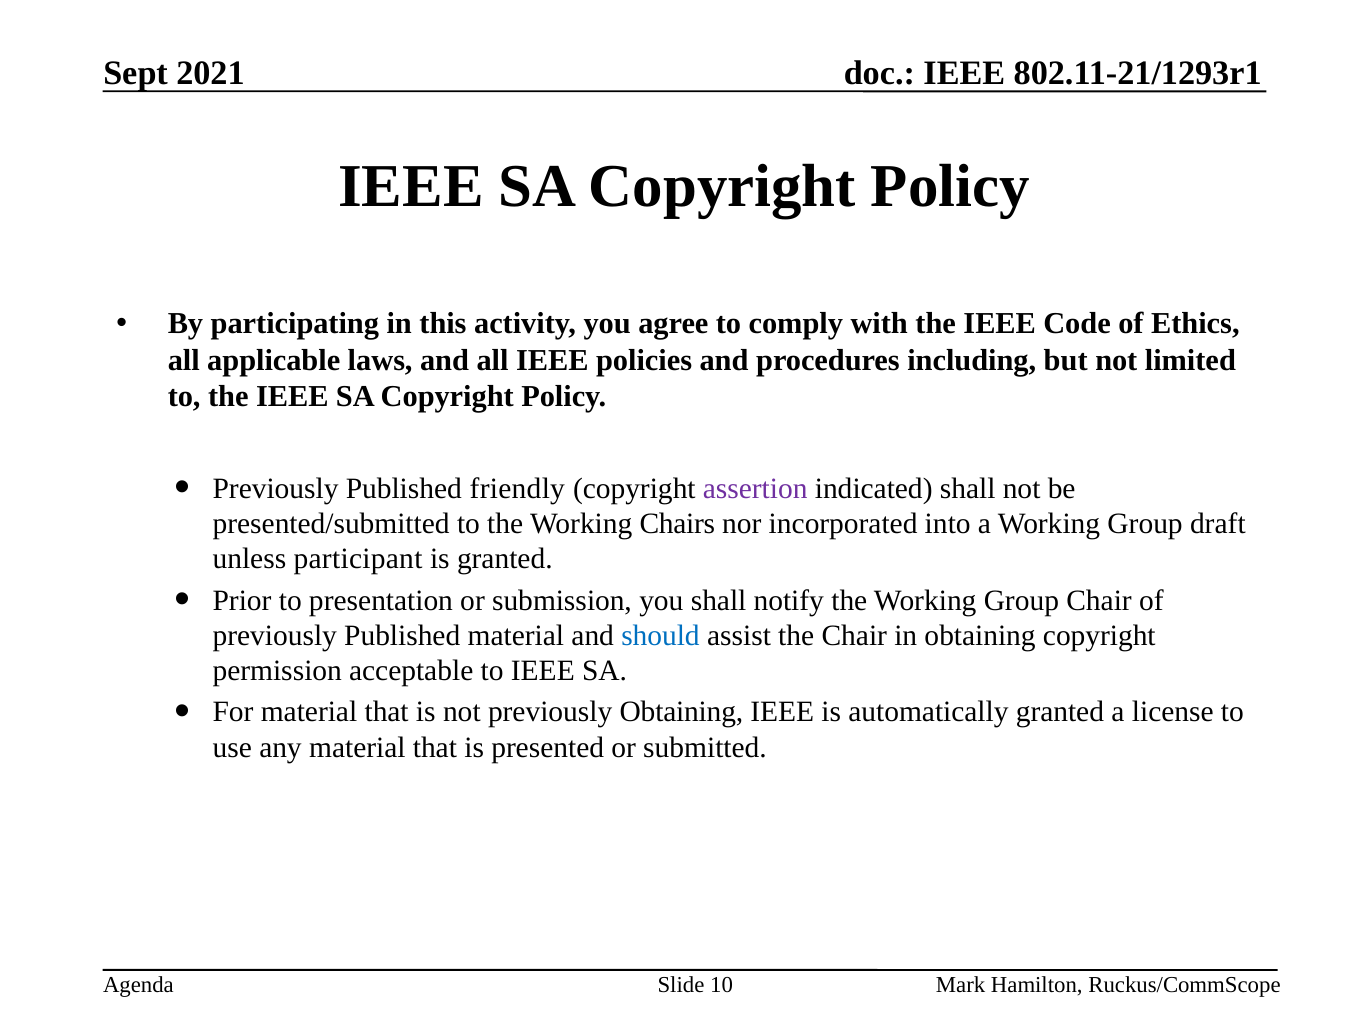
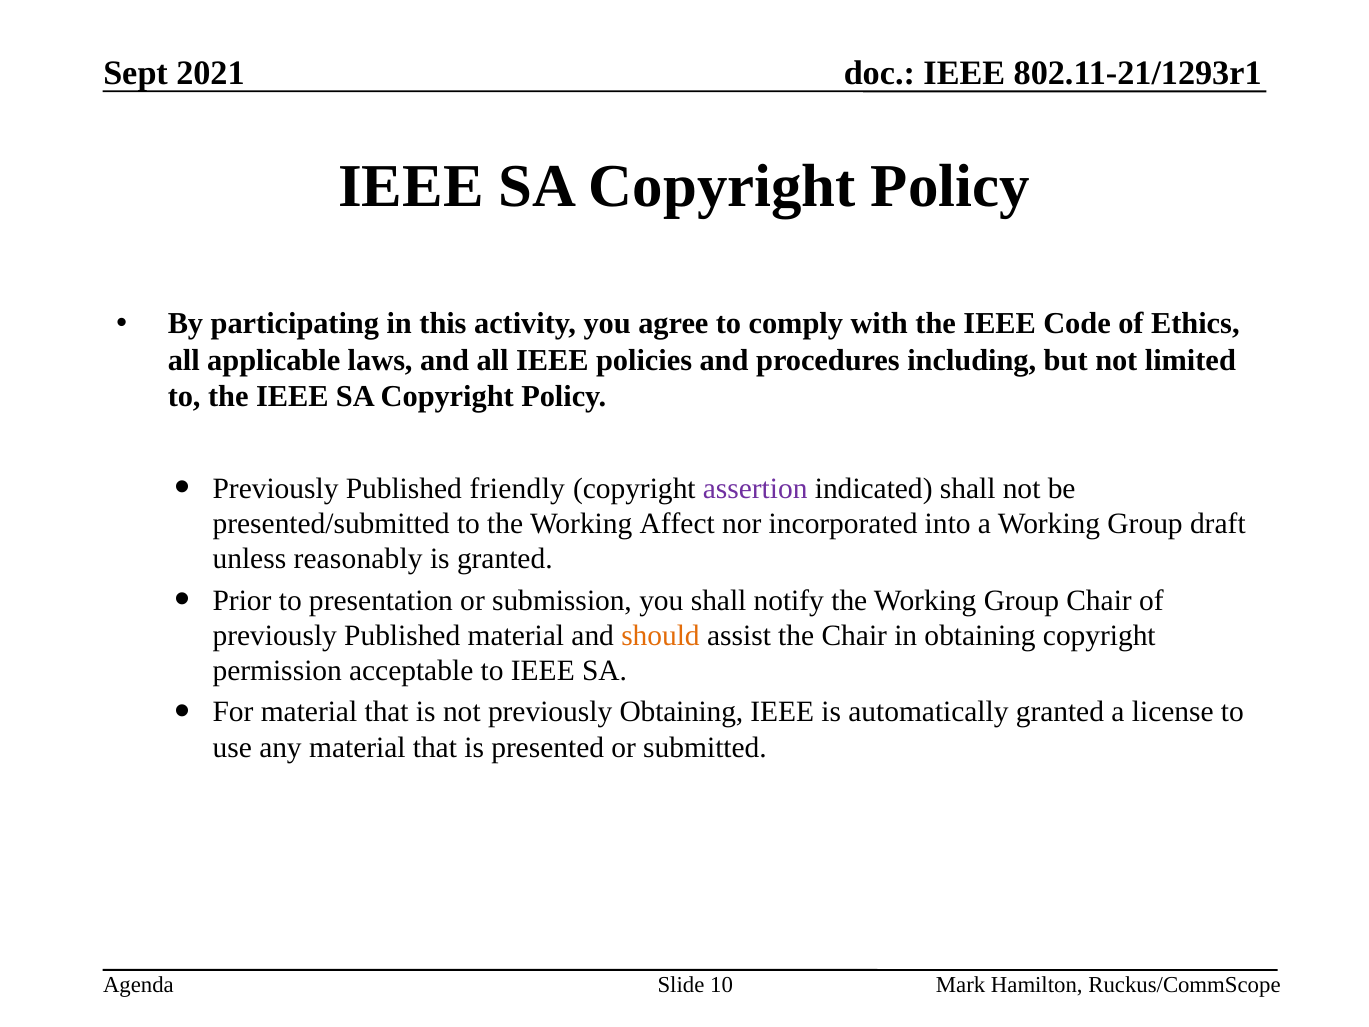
Chairs: Chairs -> Affect (677, 524)
participant: participant -> reasonably (358, 559)
should colour: blue -> orange (661, 636)
